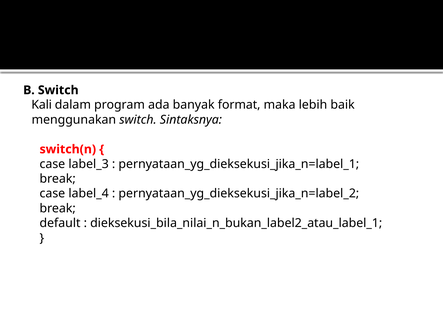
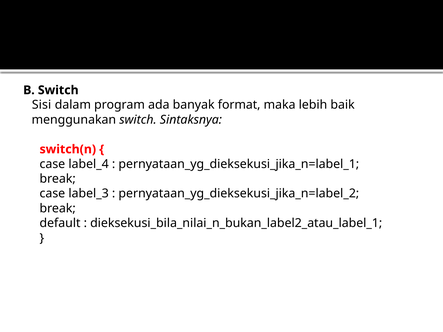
Kali: Kali -> Sisi (42, 105)
label_3: label_3 -> label_4 (89, 164)
label_4: label_4 -> label_3 (89, 194)
